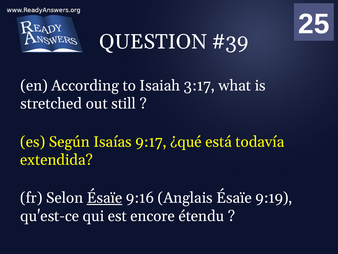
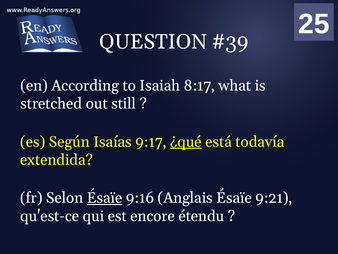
3:17: 3:17 -> 8:17 (199, 85)
¿qué underline: none -> present (186, 142)
9:19: 9:19 -> 9:21 (274, 198)
